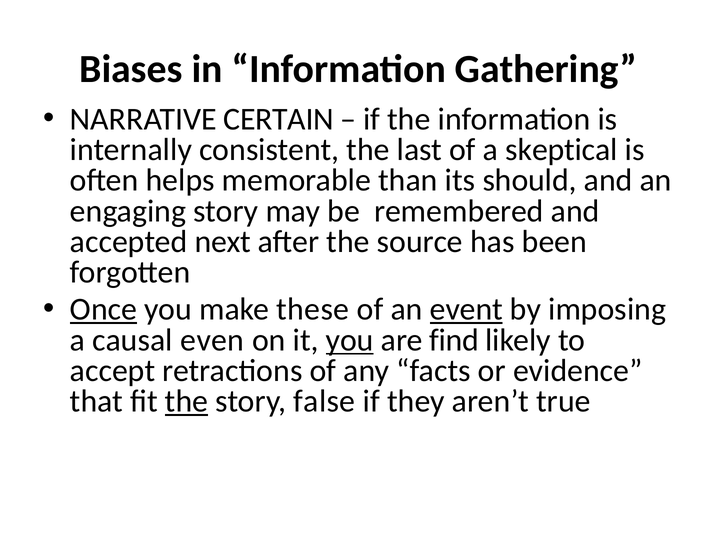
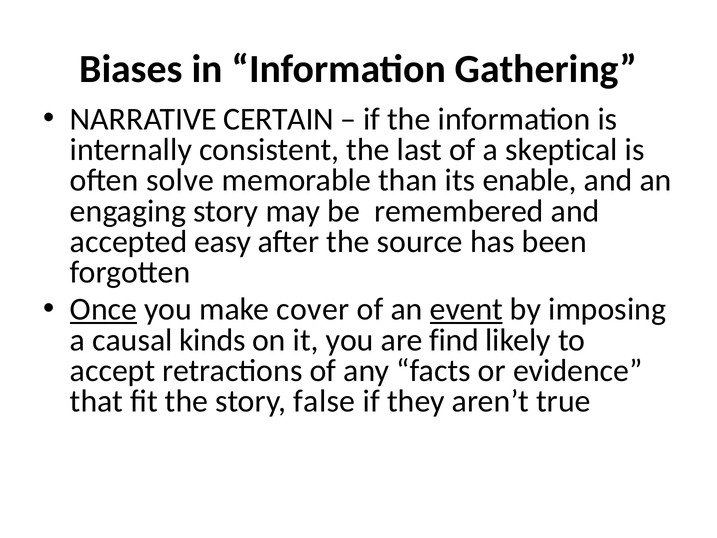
helps: helps -> solve (180, 180)
should: should -> enable (530, 180)
next: next -> easy (223, 242)
these: these -> cover (313, 309)
even: even -> kinds (213, 340)
you underline: present -> none (350, 340)
the underline: present -> none (187, 401)
